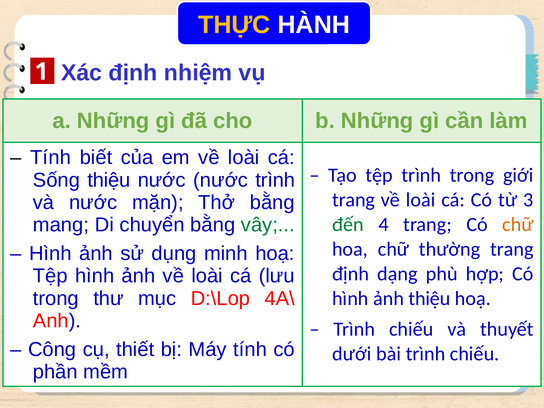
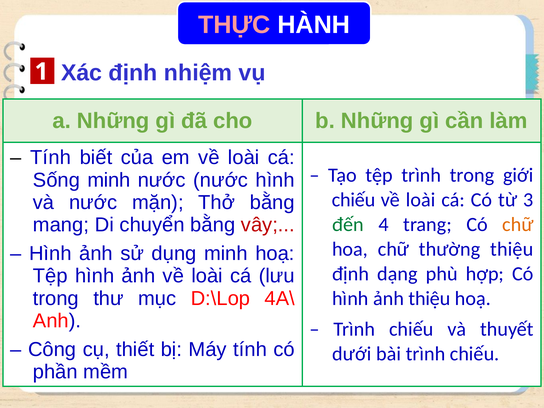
THỰC colour: yellow -> pink (234, 25)
Sống thiệu: thiệu -> minh (109, 180)
nước trình: trình -> hình (275, 180)
trang: trang -> chiếu (354, 200)
vây colour: green -> red (268, 225)
thường trang: trang -> thiệu (512, 249)
